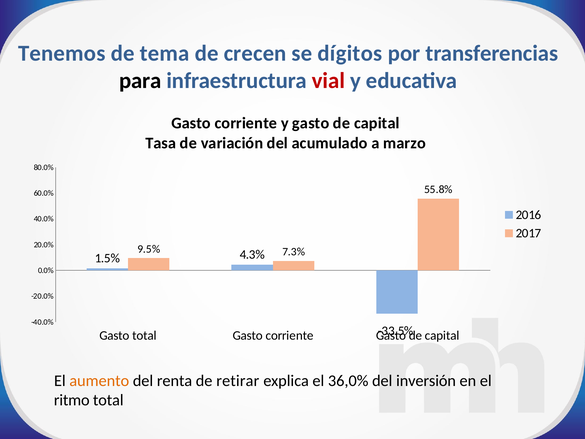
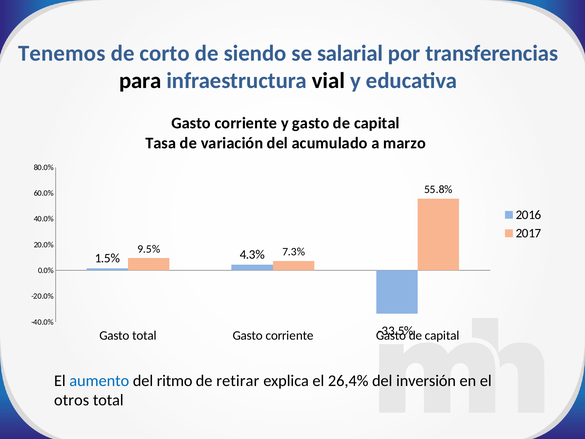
tema: tema -> corto (165, 53)
crecen: crecen -> siendo (255, 53)
dígitos: dígitos -> salarial (350, 53)
vial colour: red -> black (328, 81)
aumento colour: orange -> blue (99, 381)
renta: renta -> ritmo (175, 381)
36,0%: 36,0% -> 26,4% (348, 381)
ritmo: ritmo -> otros (72, 400)
